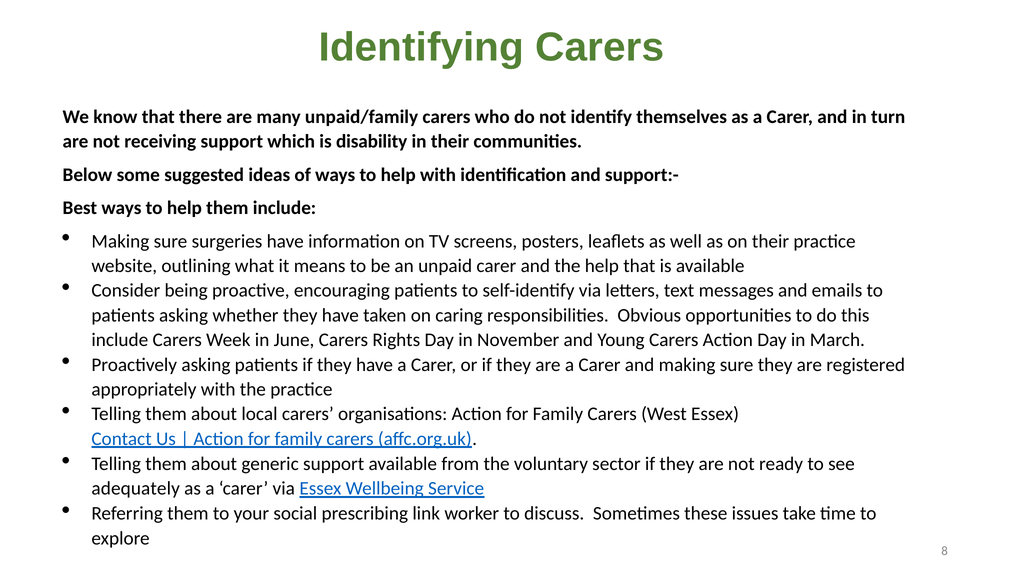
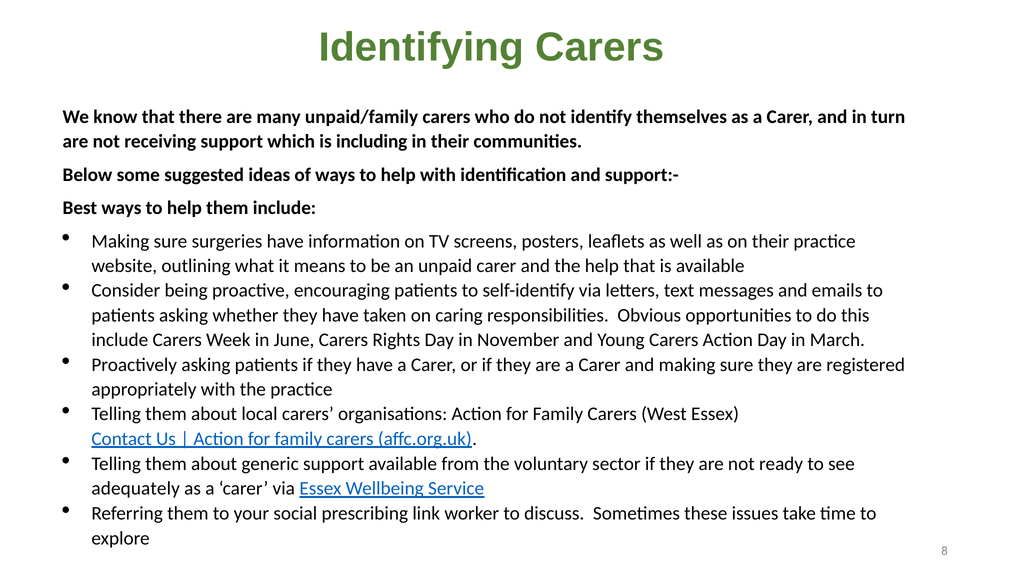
disability: disability -> including (372, 142)
